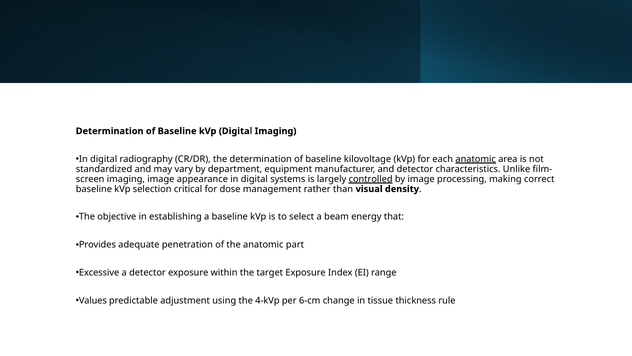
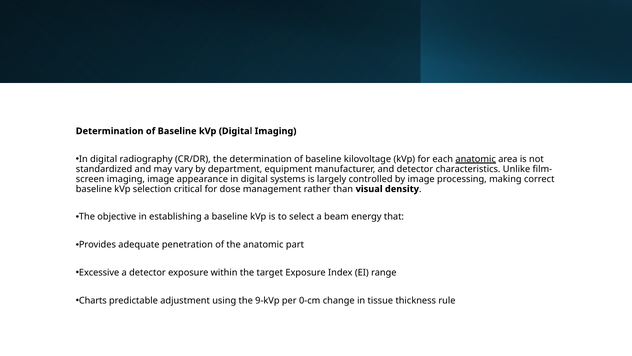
controlled underline: present -> none (371, 179)
Values: Values -> Charts (93, 300)
4-kVp: 4-kVp -> 9-kVp (267, 300)
6-cm: 6-cm -> 0-cm (310, 300)
